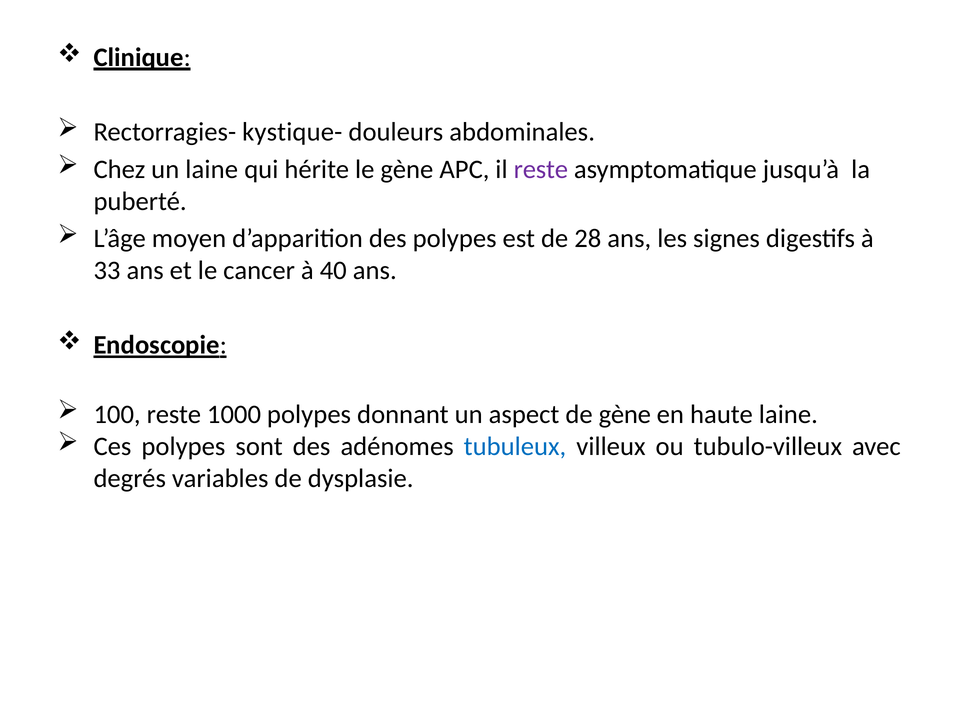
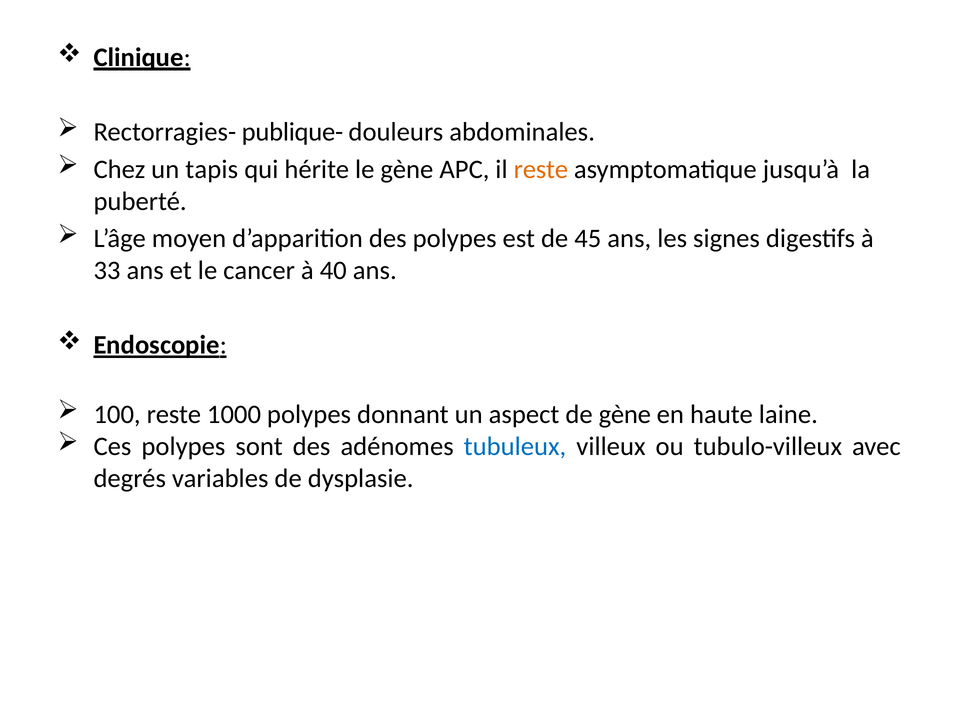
kystique-: kystique- -> publique- (292, 132)
un laine: laine -> tapis (212, 169)
reste colour: purple -> orange (541, 169)
28: 28 -> 45 (588, 239)
